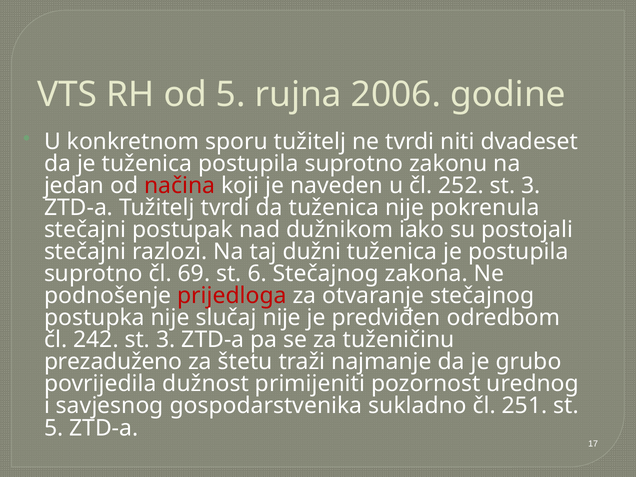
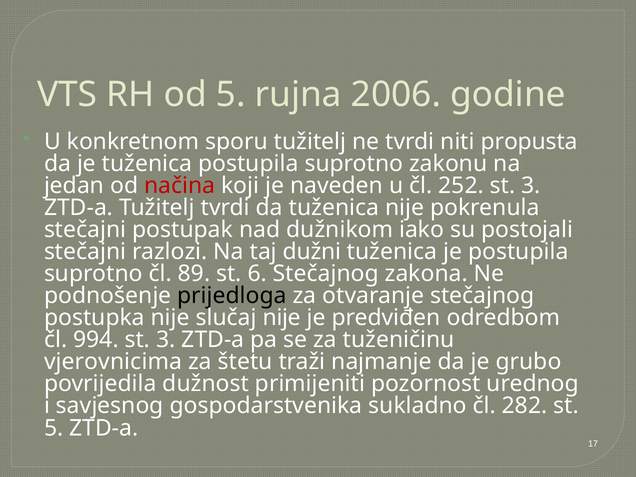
dvadeset: dvadeset -> propusta (529, 142)
69: 69 -> 89 (194, 274)
prijedloga colour: red -> black (232, 296)
242: 242 -> 994 (96, 340)
prezaduženo: prezaduženo -> vjerovnicima (113, 362)
251: 251 -> 282 (525, 406)
